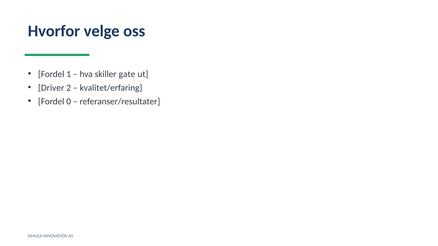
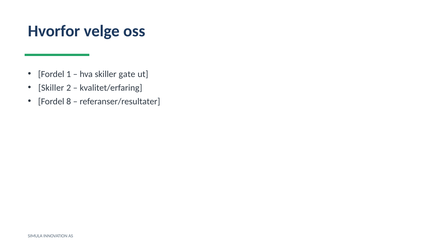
Driver: Driver -> Skiller (51, 88)
0: 0 -> 8 (69, 102)
